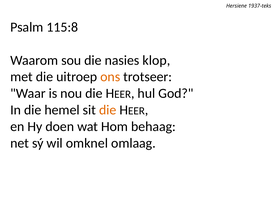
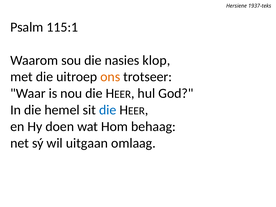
115:8: 115:8 -> 115:1 (62, 27)
die colour: orange -> blue (108, 110)
omknel: omknel -> uitgaan (87, 143)
